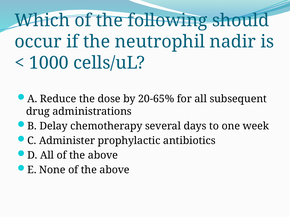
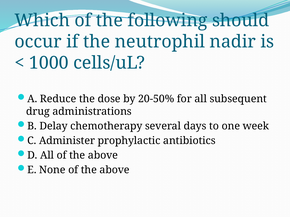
20-65%: 20-65% -> 20-50% (156, 99)
